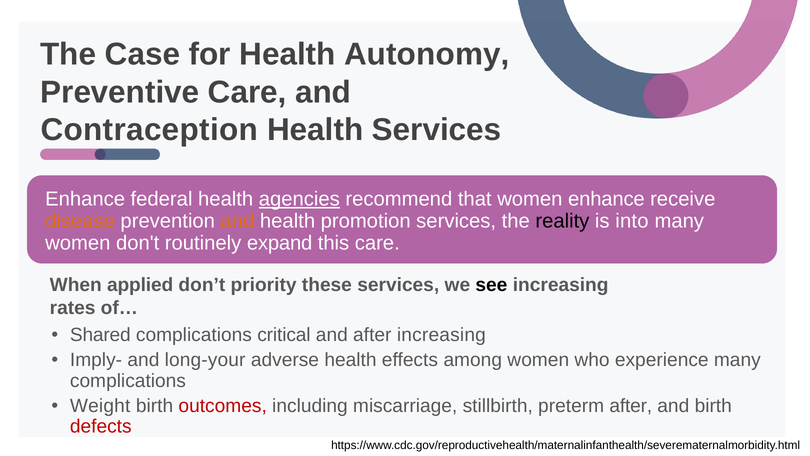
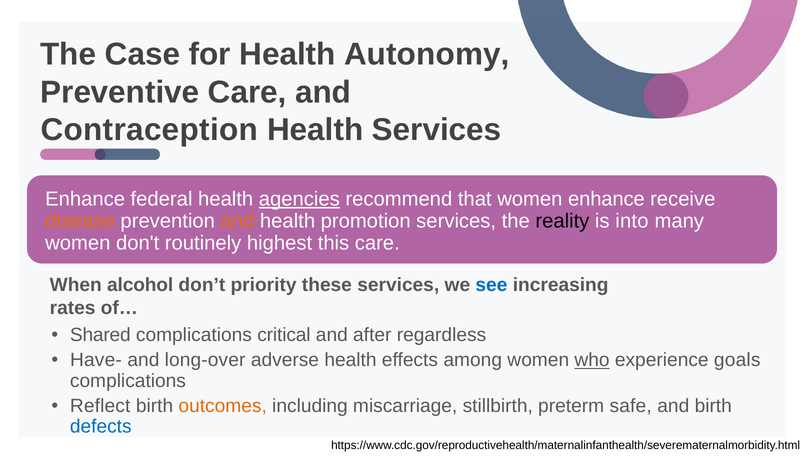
expand: expand -> highest (280, 243)
applied: applied -> alcohol (140, 285)
see colour: black -> blue (491, 285)
after increasing: increasing -> regardless (441, 335)
Imply-: Imply- -> Have- (96, 360)
long-your: long-your -> long-over (205, 360)
who underline: none -> present (592, 360)
experience many: many -> goals (737, 360)
Weight: Weight -> Reflect (100, 406)
outcomes colour: red -> orange (223, 406)
preterm after: after -> safe (631, 406)
defects colour: red -> blue (101, 426)
